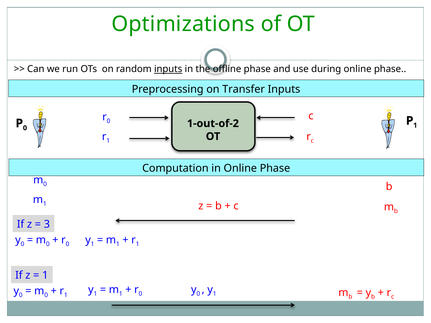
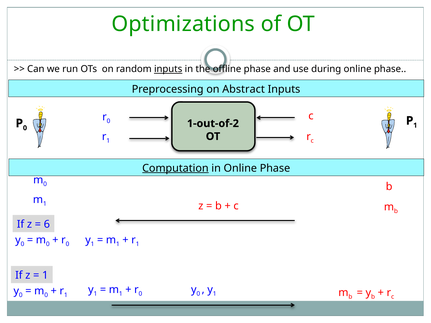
Transfer: Transfer -> Abstract (244, 89)
Computation underline: none -> present (175, 168)
3: 3 -> 6 (47, 224)
